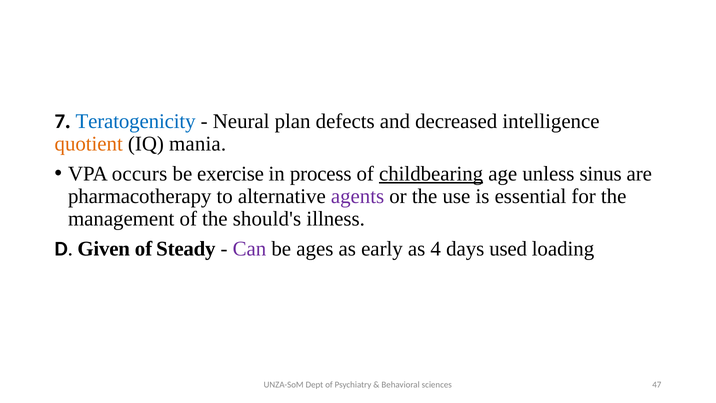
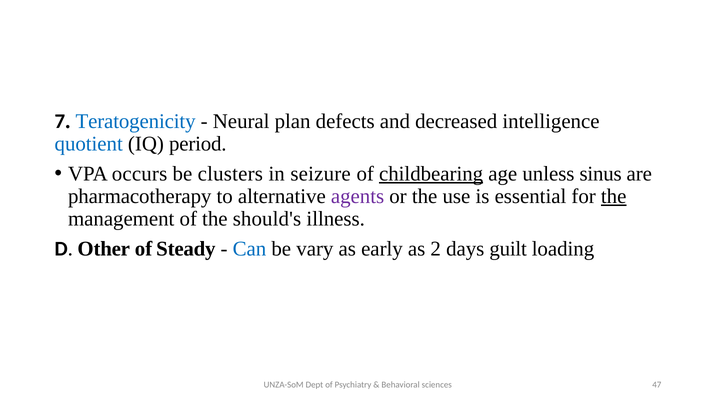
quotient colour: orange -> blue (89, 144)
mania: mania -> period (198, 144)
exercise: exercise -> clusters (230, 174)
process: process -> seizure (321, 174)
the underline: none -> present (614, 196)
Given: Given -> Other (104, 249)
Can colour: purple -> blue (250, 249)
ages: ages -> vary (315, 249)
4: 4 -> 2 (436, 249)
used: used -> guilt (508, 249)
